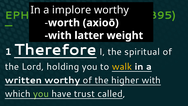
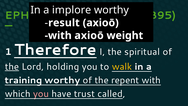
worth: worth -> result (64, 23)
with latter: latter -> axioō (89, 35)
the underline: none -> present (12, 66)
written: written -> training (23, 80)
higher: higher -> repent (125, 80)
you colour: light green -> pink (41, 94)
